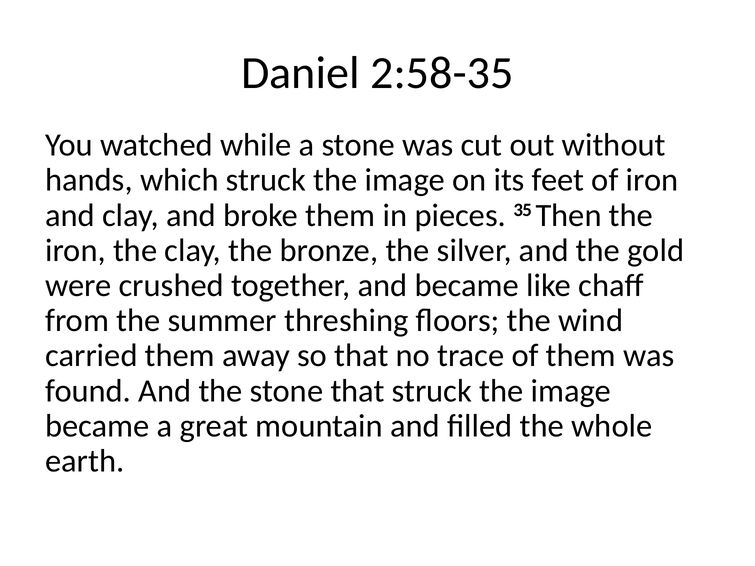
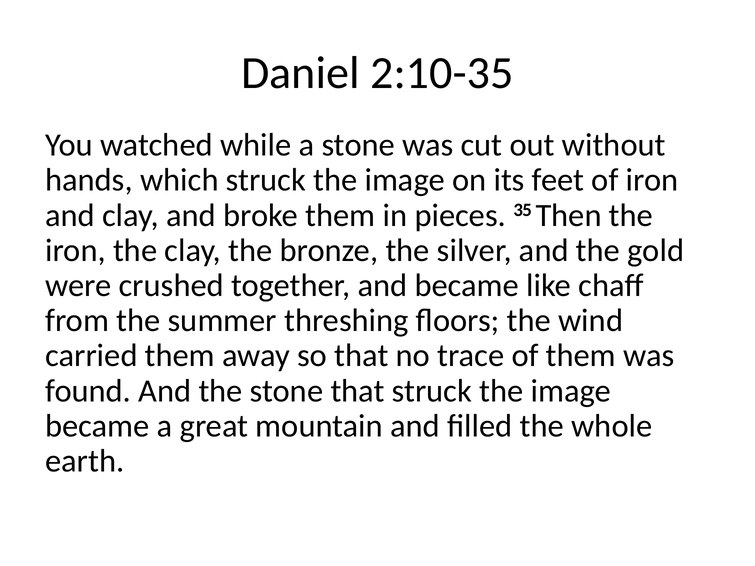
2:58-35: 2:58-35 -> 2:10-35 (442, 73)
